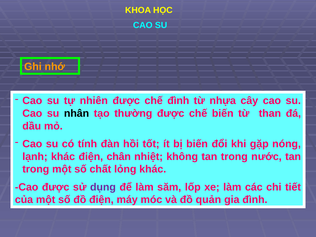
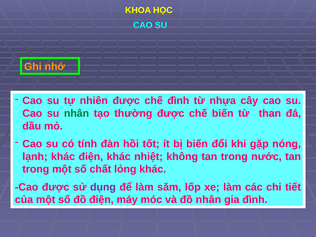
nhân colour: black -> green (77, 113)
điện chân: chân -> khác (119, 157)
đồ quản: quản -> nhân (208, 200)
